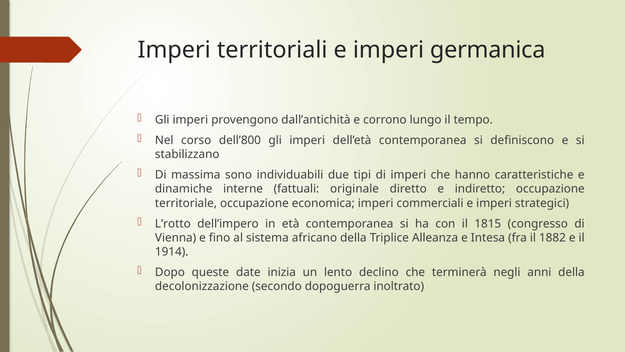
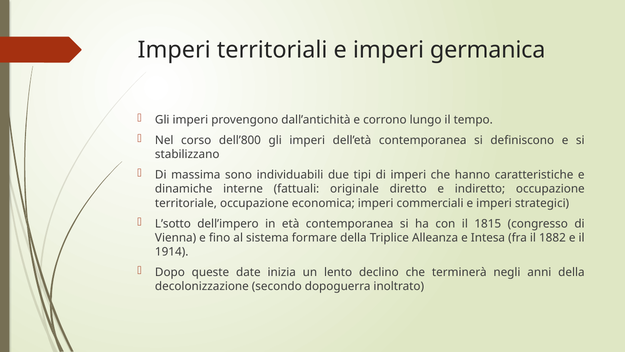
L’rotto: L’rotto -> L’sotto (173, 223)
africano: africano -> formare (314, 238)
